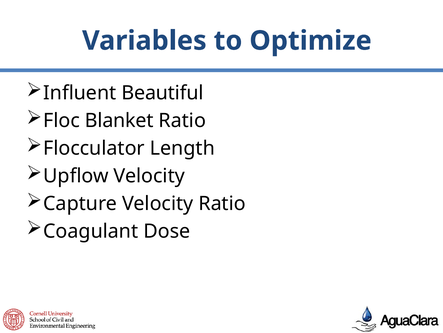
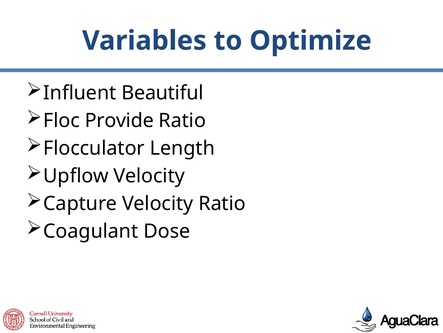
Blanket: Blanket -> Provide (119, 121)
